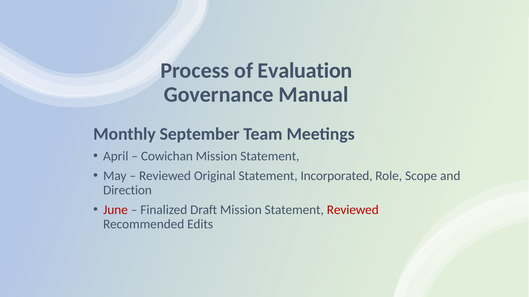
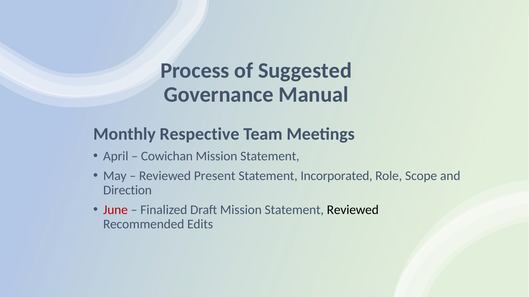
Evaluation: Evaluation -> Suggested (305, 71)
September: September -> Respective (199, 134)
Original: Original -> Present (215, 176)
Reviewed colour: red -> black (353, 210)
